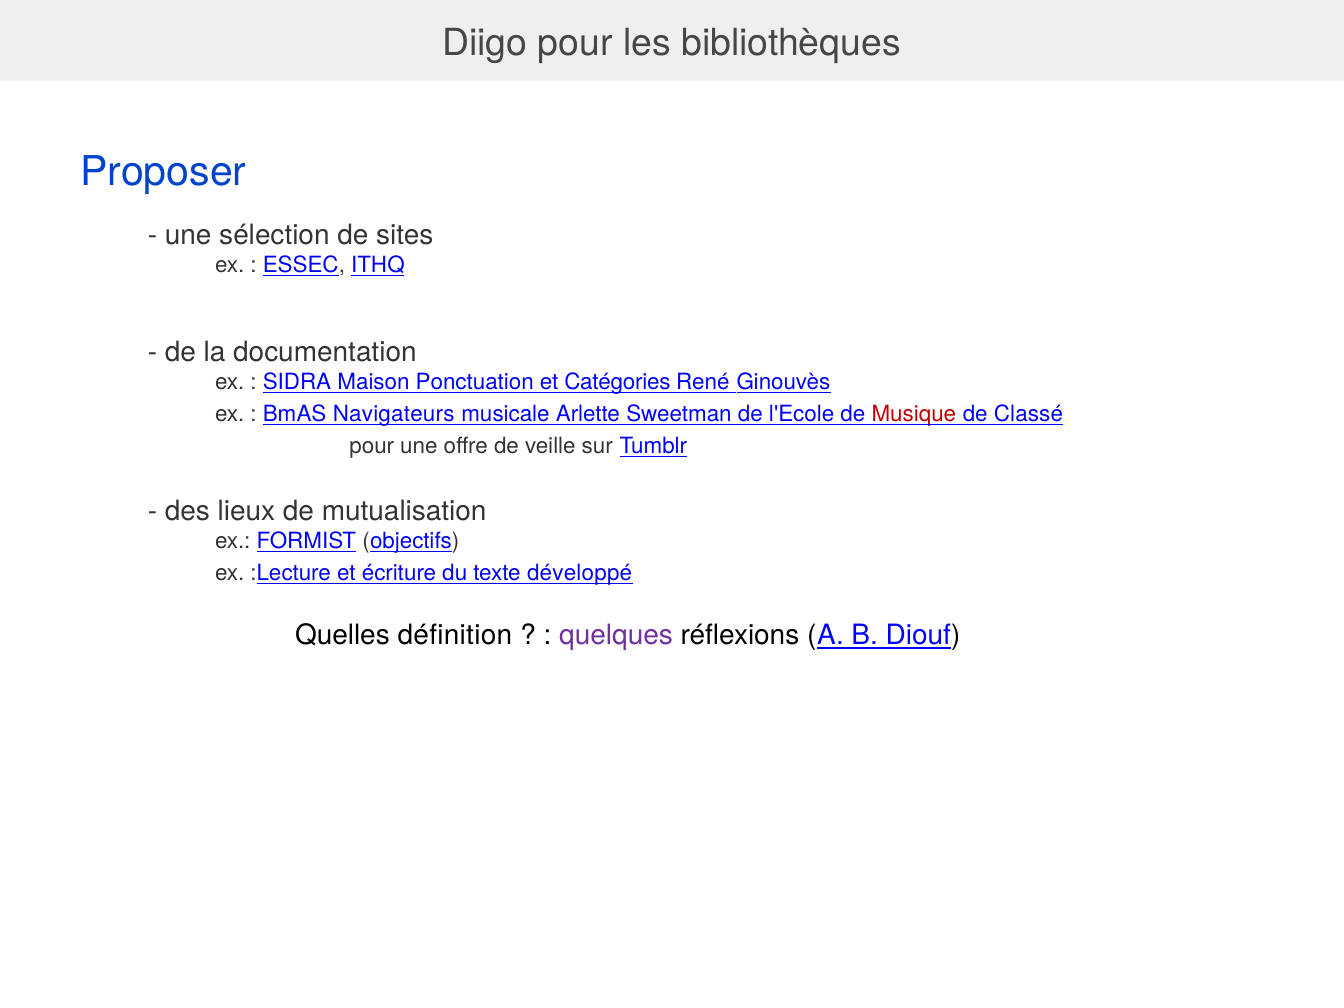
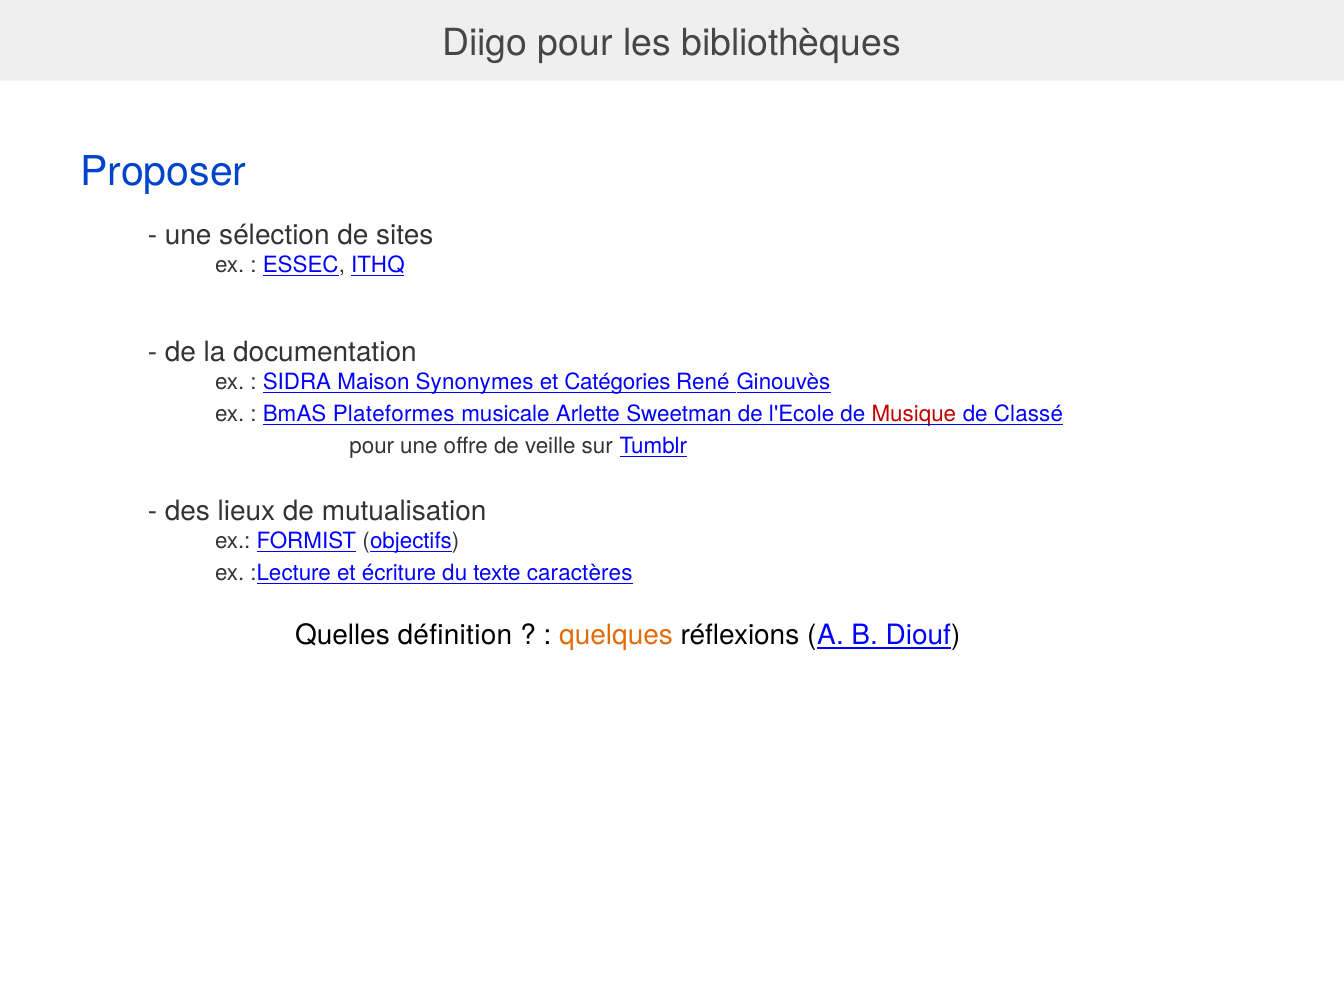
Ponctuation: Ponctuation -> Synonymes (475, 382)
Navigateurs: Navigateurs -> Plateformes (394, 414)
développé: développé -> caractères (580, 573)
quelques colour: purple -> orange (616, 635)
